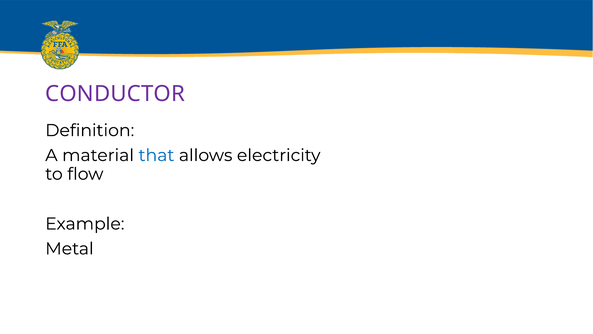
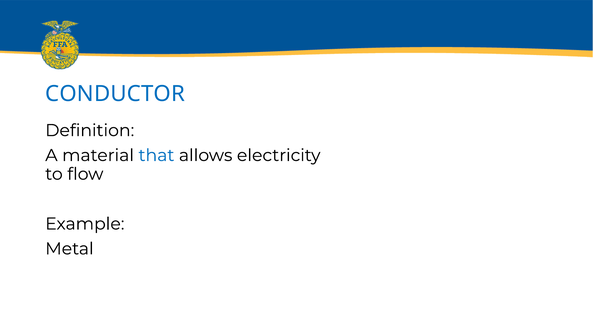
CONDUCTOR colour: purple -> blue (115, 94)
